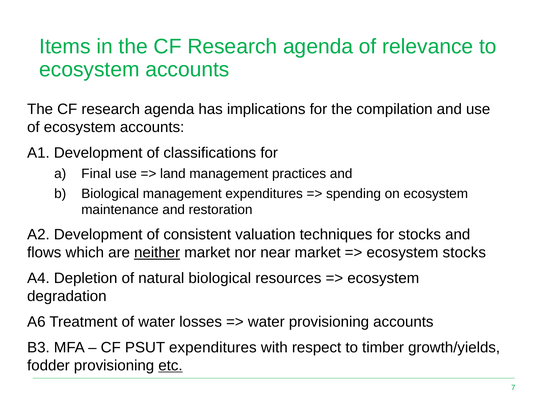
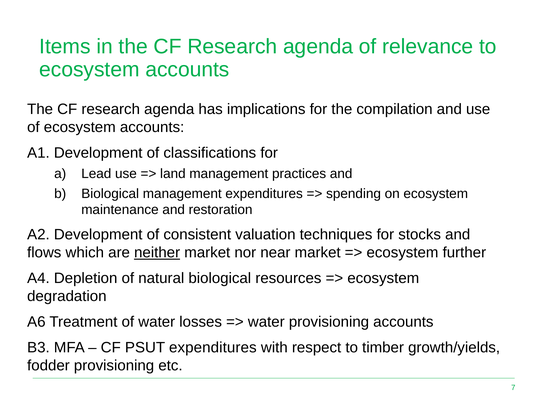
Final: Final -> Lead (96, 174)
ecosystem stocks: stocks -> further (464, 253)
etc underline: present -> none (170, 365)
